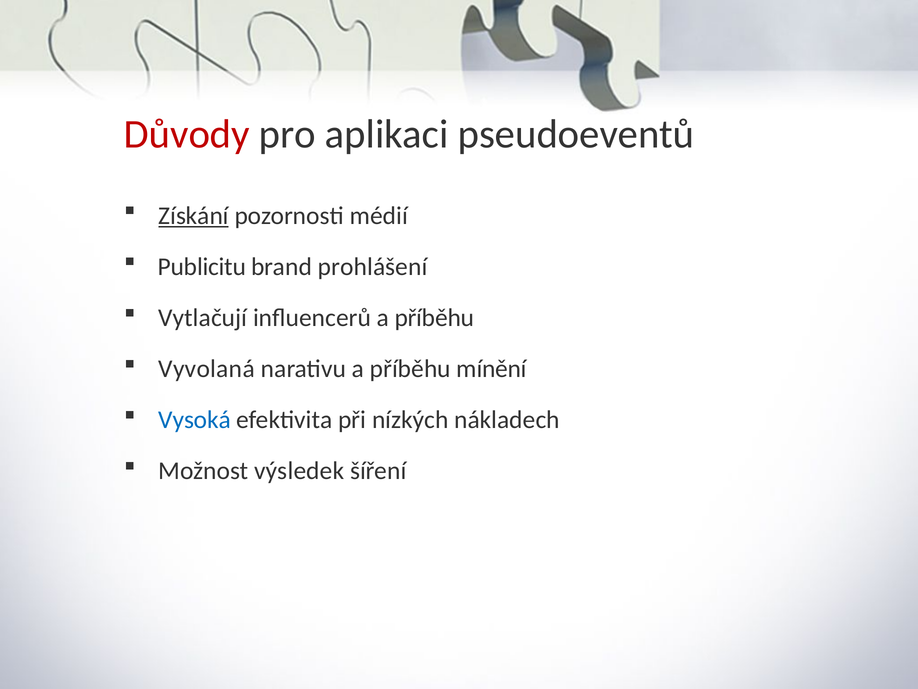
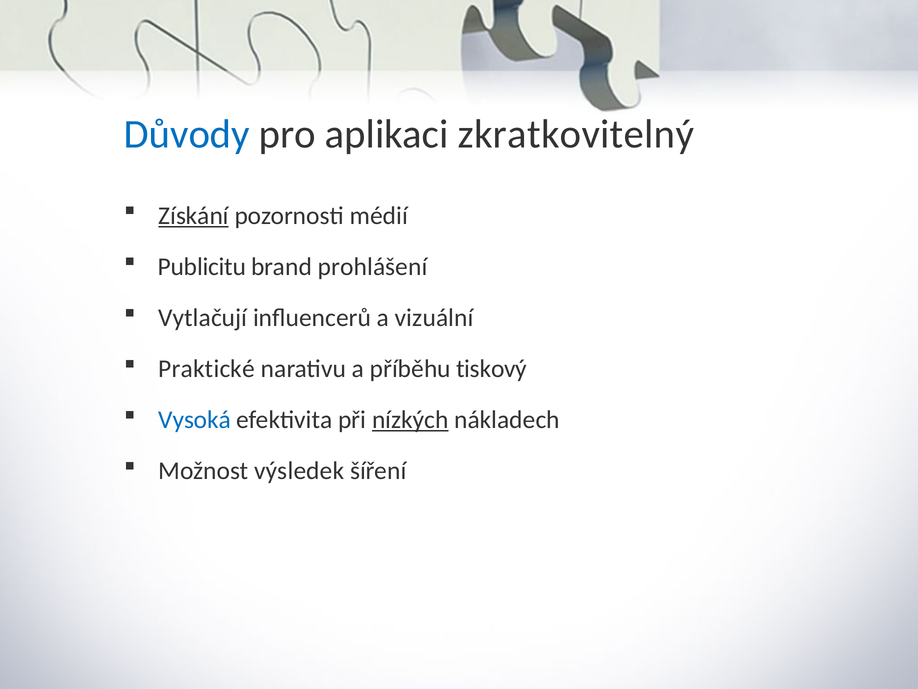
Důvody colour: red -> blue (187, 134)
pseudoeventů: pseudoeventů -> zkratkovitelný (576, 134)
influencerů a příběhu: příběhu -> vizuální (434, 317)
Vyvolaná: Vyvolaná -> Praktické (207, 368)
mínění: mínění -> tiskový (492, 368)
nízkých underline: none -> present (410, 419)
